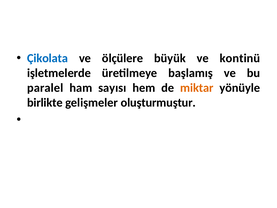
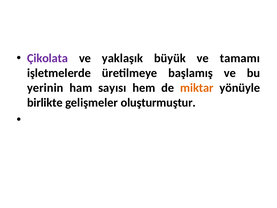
Çikolata colour: blue -> purple (48, 58)
ölçülere: ölçülere -> yaklaşık (123, 58)
kontinü: kontinü -> tamamı (240, 58)
paralel: paralel -> yerinin (45, 88)
